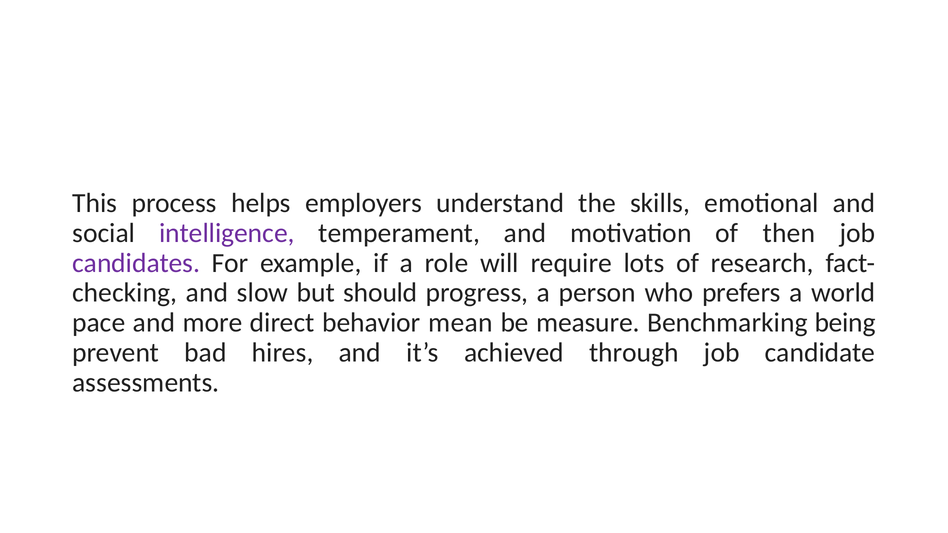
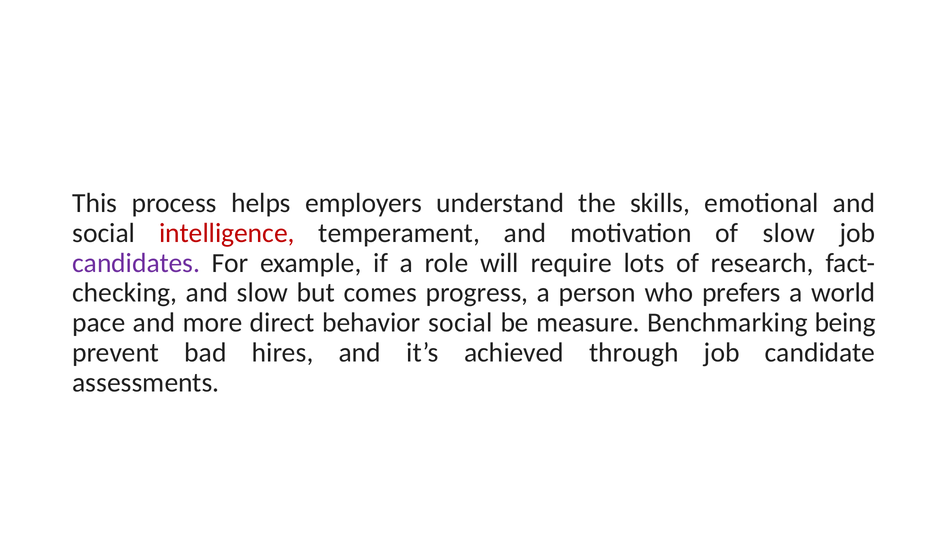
intelligence colour: purple -> red (227, 233)
of then: then -> slow (789, 233)
should: should -> comes (380, 293)
behavior mean: mean -> social (460, 323)
